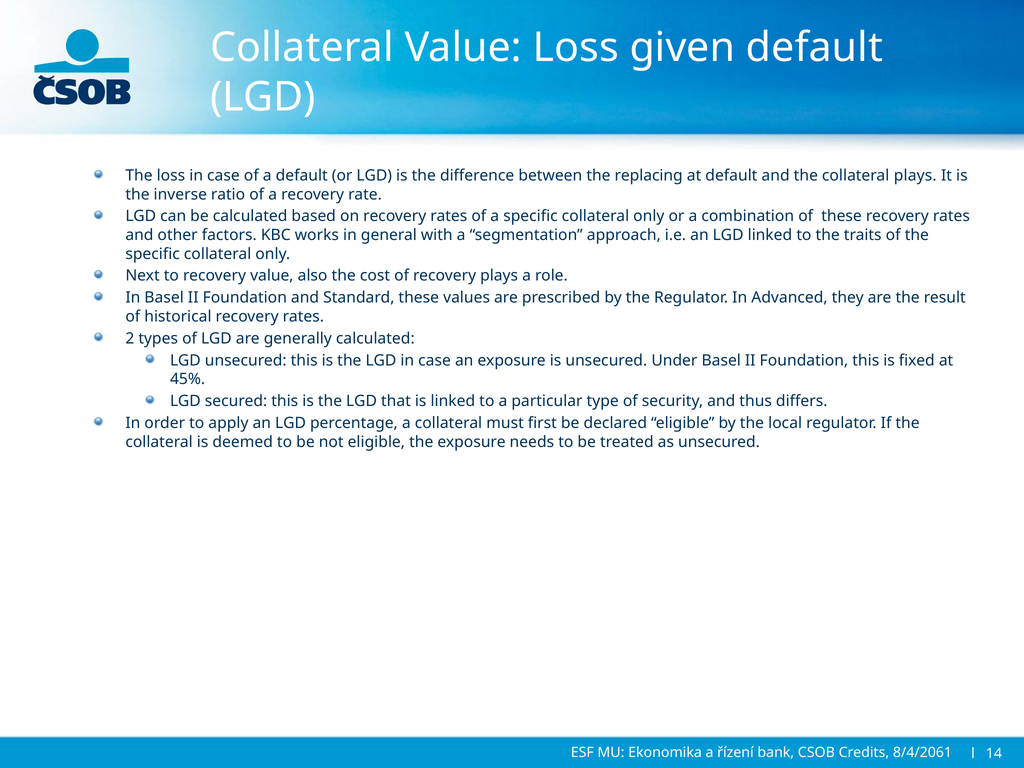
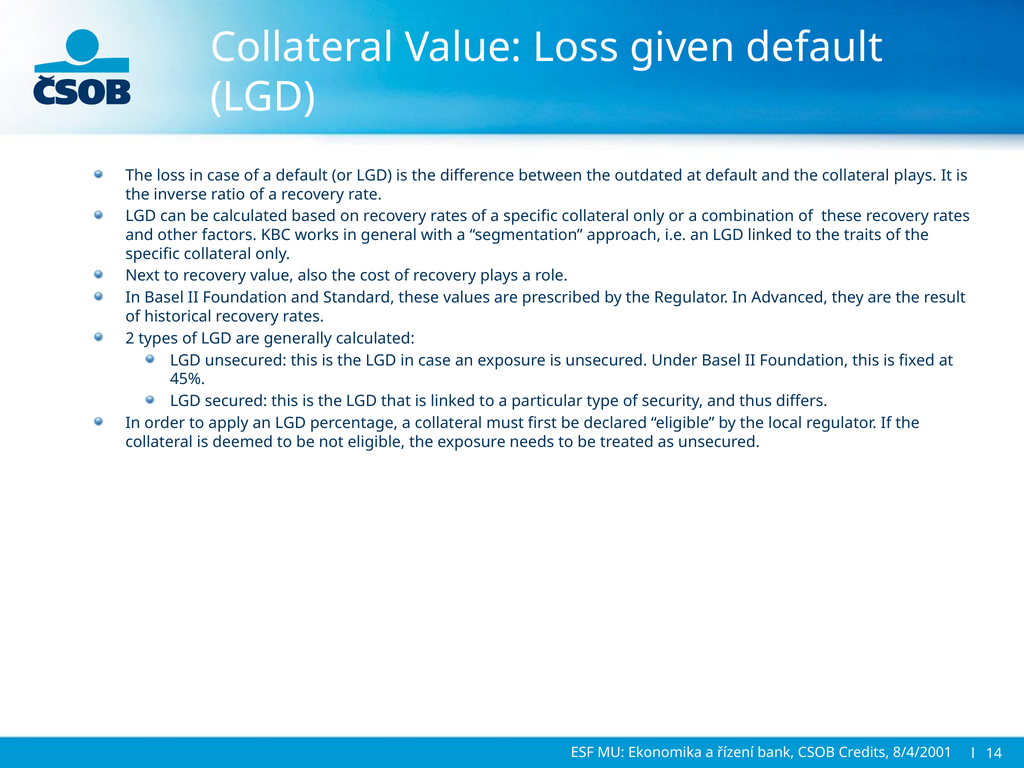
replacing: replacing -> outdated (649, 176)
8/4/2061: 8/4/2061 -> 8/4/2001 (923, 753)
